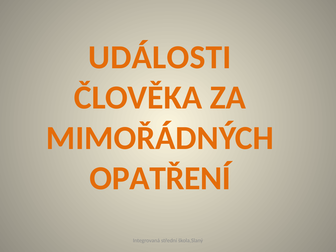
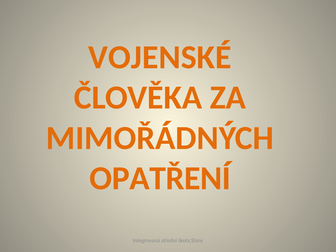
UDÁLOSTI: UDÁLOSTI -> VOJENSKÉ (160, 57)
